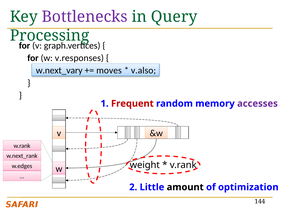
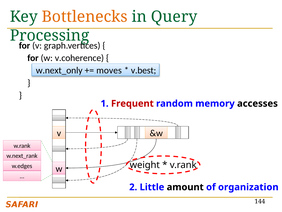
Bottlenecks colour: purple -> orange (85, 17)
v.responses: v.responses -> v.coherence (79, 58)
w.next_vary: w.next_vary -> w.next_only (59, 70)
v.also: v.also -> v.best (144, 70)
accesses colour: purple -> black (257, 103)
optimization: optimization -> organization (248, 187)
